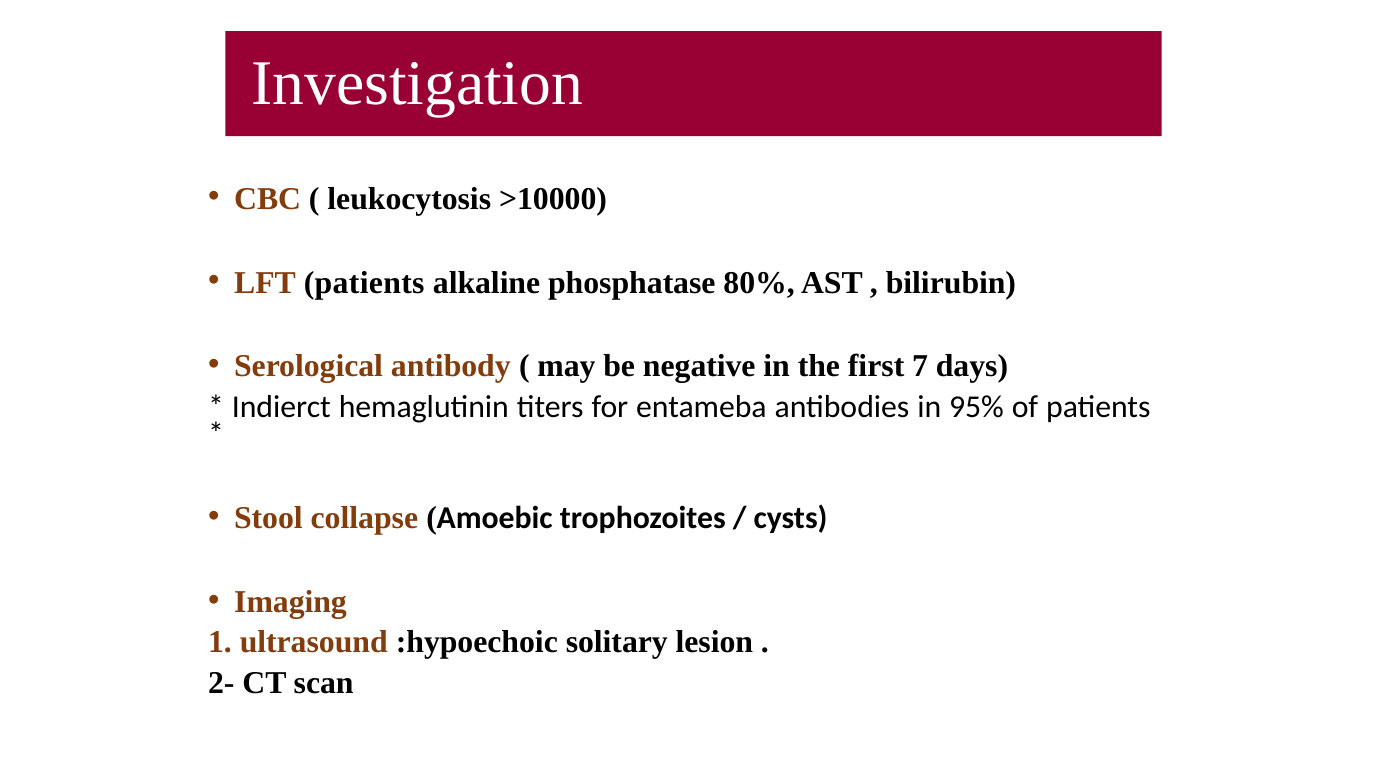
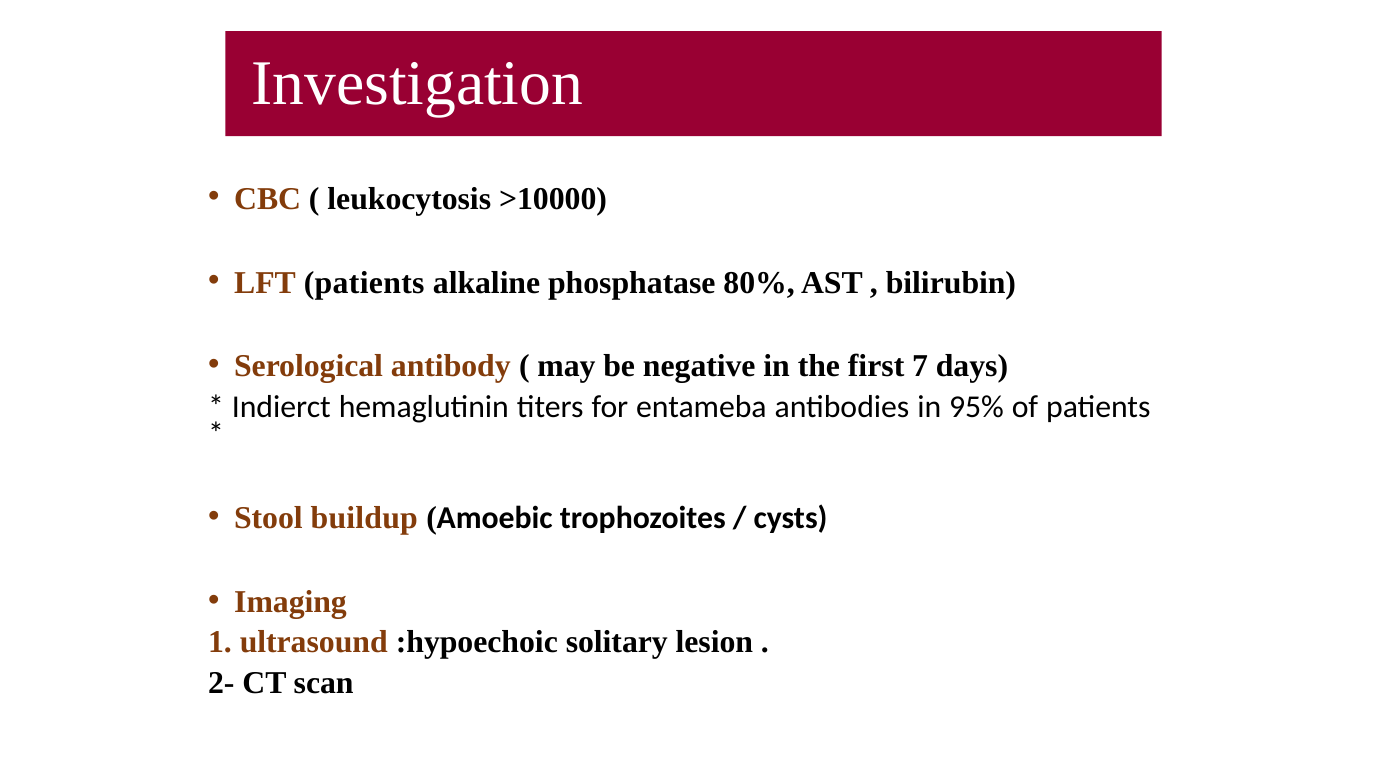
collapse: collapse -> buildup (364, 518)
